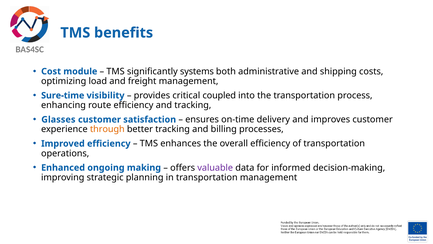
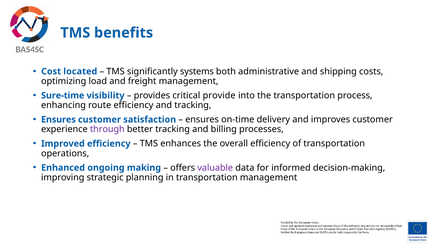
module: module -> located (80, 71)
coupled: coupled -> provide (219, 95)
Glasses: Glasses -> Ensures (58, 119)
through colour: orange -> purple (107, 129)
